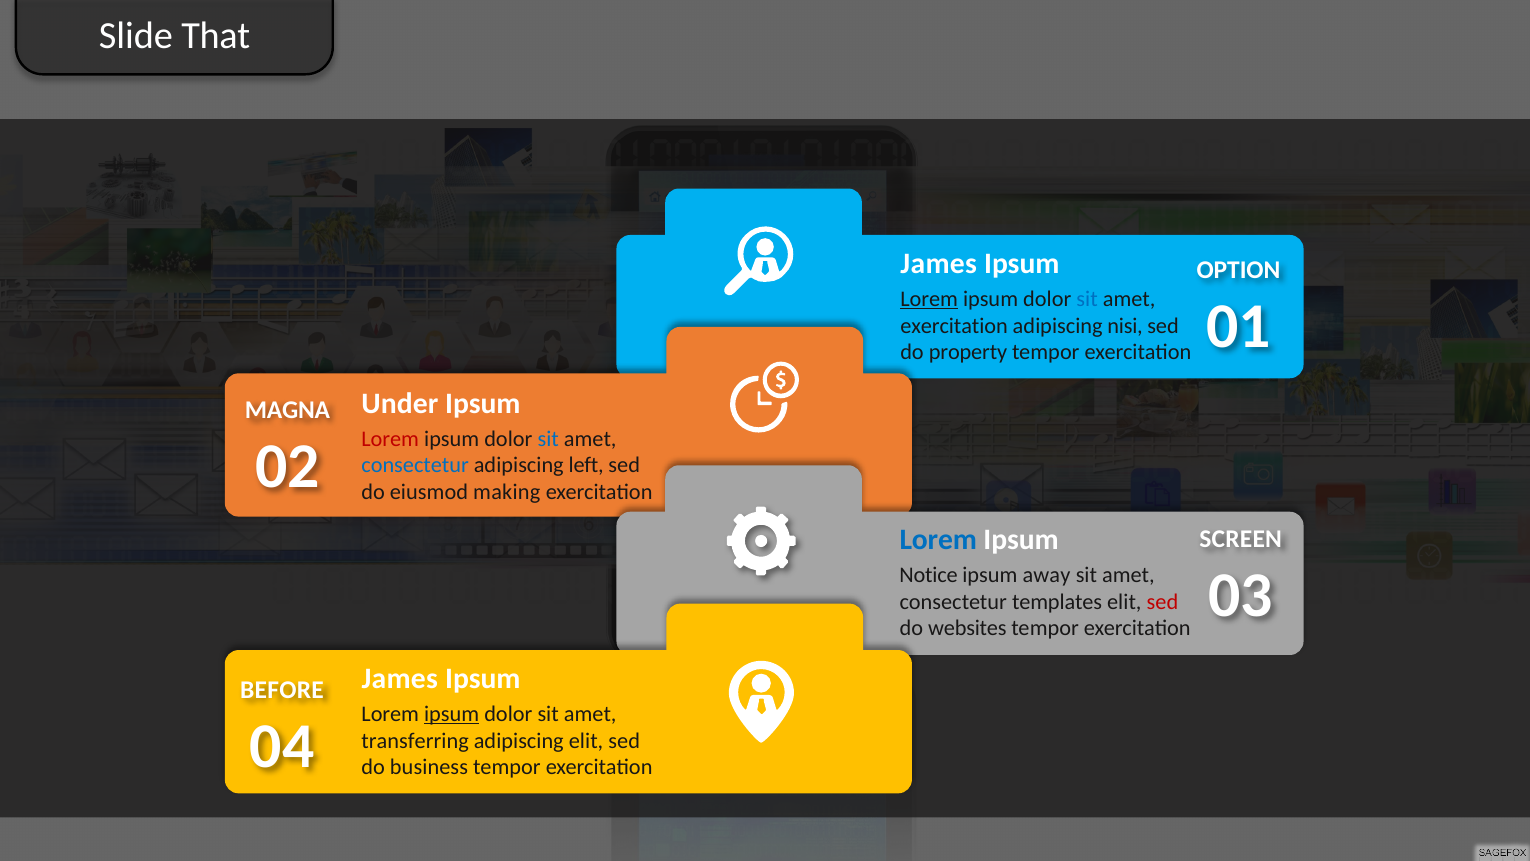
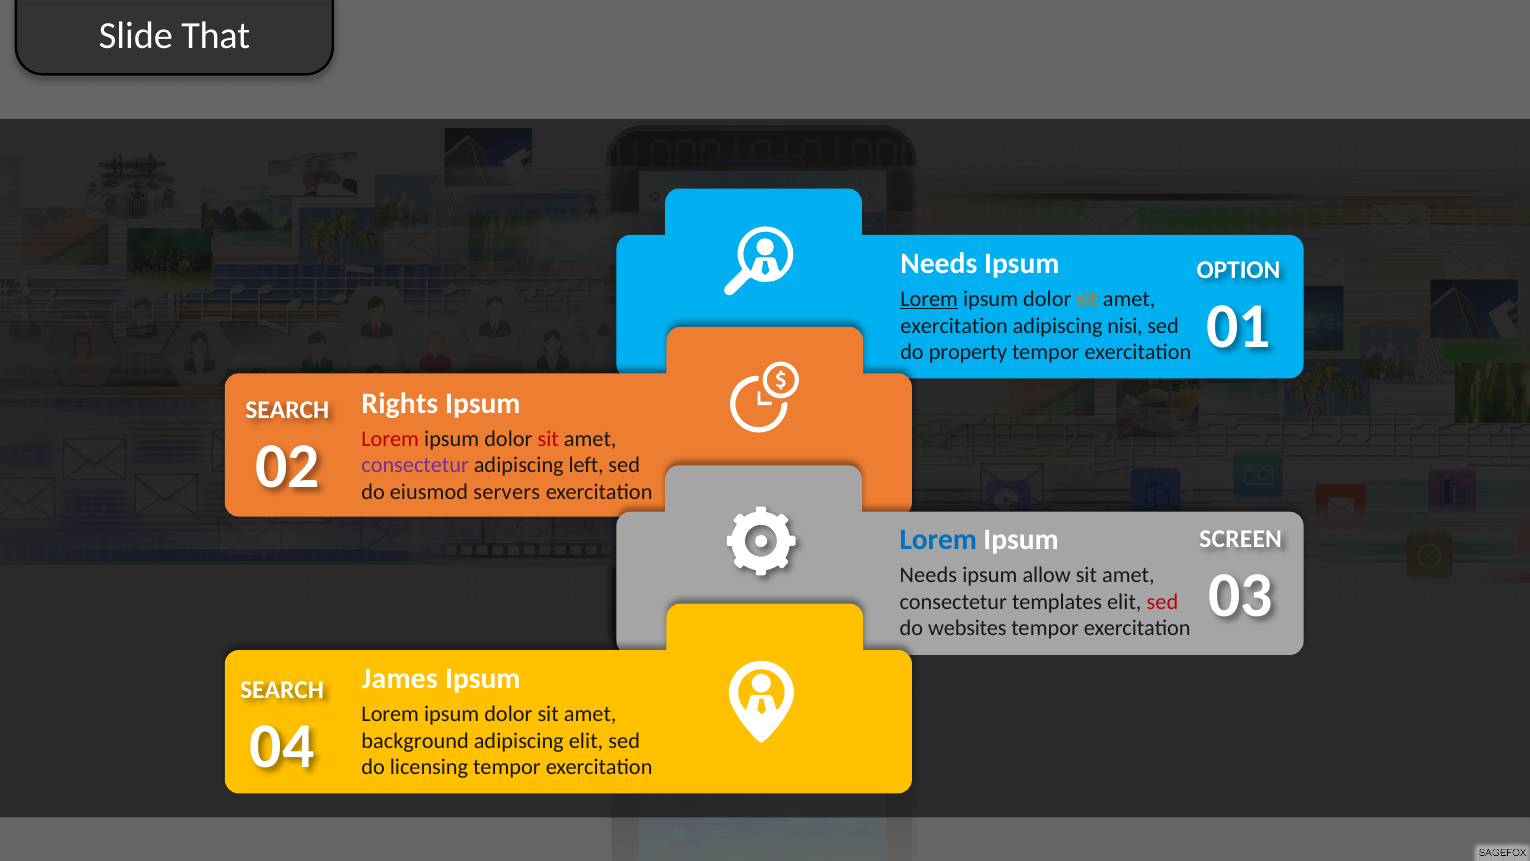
James: James -> Needs (939, 264)
sit colour: blue -> orange (1087, 299)
Under: Under -> Rights (400, 403)
MAGNA: MAGNA -> SEARCH (287, 410)
sit colour: blue -> red (548, 439)
consectetur colour: blue -> purple (415, 465)
making: making -> servers (507, 492)
Notice: Notice -> Needs (928, 575)
away: away -> allow (1047, 575)
BEFORE: BEFORE -> SEARCH (282, 690)
ipsum underline: present -> none (452, 714)
transferring: transferring -> background (415, 740)
business: business -> licensing (429, 767)
